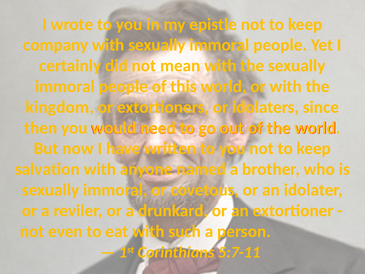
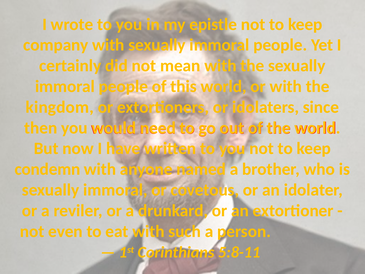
salvation: salvation -> condemn (47, 169)
5:7-11: 5:7-11 -> 5:8-11 (239, 252)
